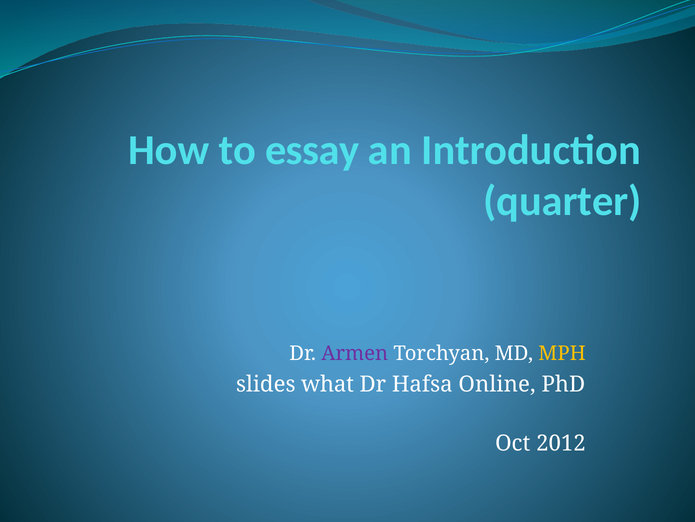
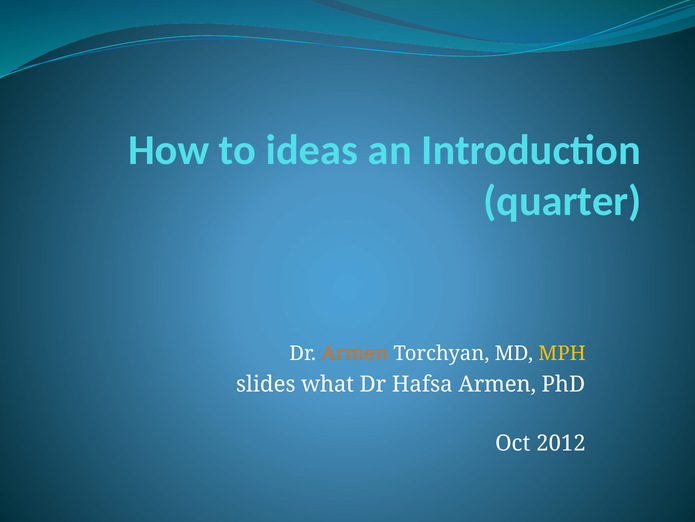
essay: essay -> ideas (312, 150)
Armen colour: purple -> orange (355, 353)
Hafsa Online: Online -> Armen (497, 384)
